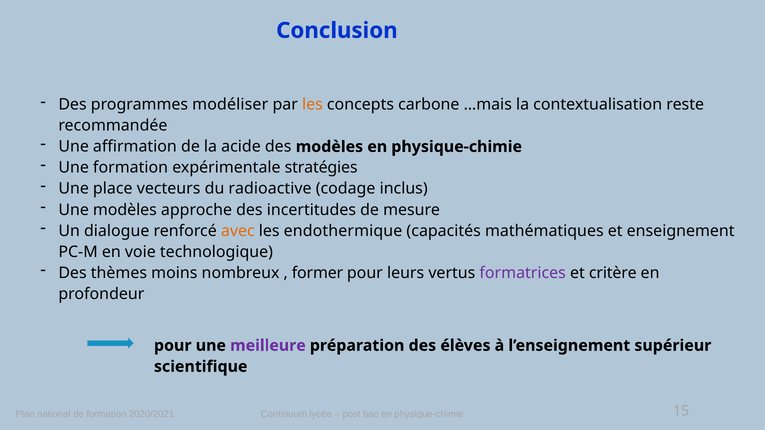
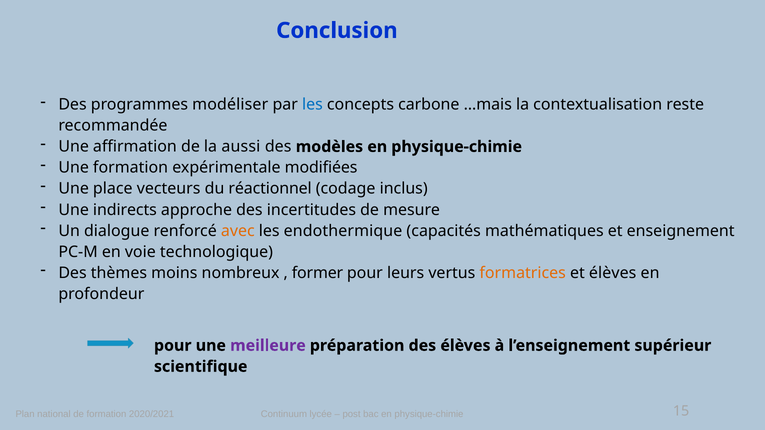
les colour: orange -> blue (312, 105)
acide: acide -> aussi (241, 147)
stratégies: stratégies -> modifiées (321, 168)
radioactive: radioactive -> réactionnel (270, 189)
Une modèles: modèles -> indirects (125, 210)
formatrices colour: purple -> orange (523, 273)
et critère: critère -> élèves (613, 273)
